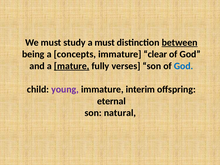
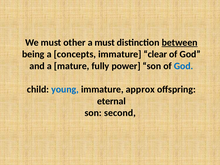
study: study -> other (74, 42)
mature underline: present -> none (72, 66)
verses: verses -> power (126, 66)
young colour: purple -> blue (65, 89)
interim: interim -> approx (140, 89)
natural: natural -> second (120, 113)
